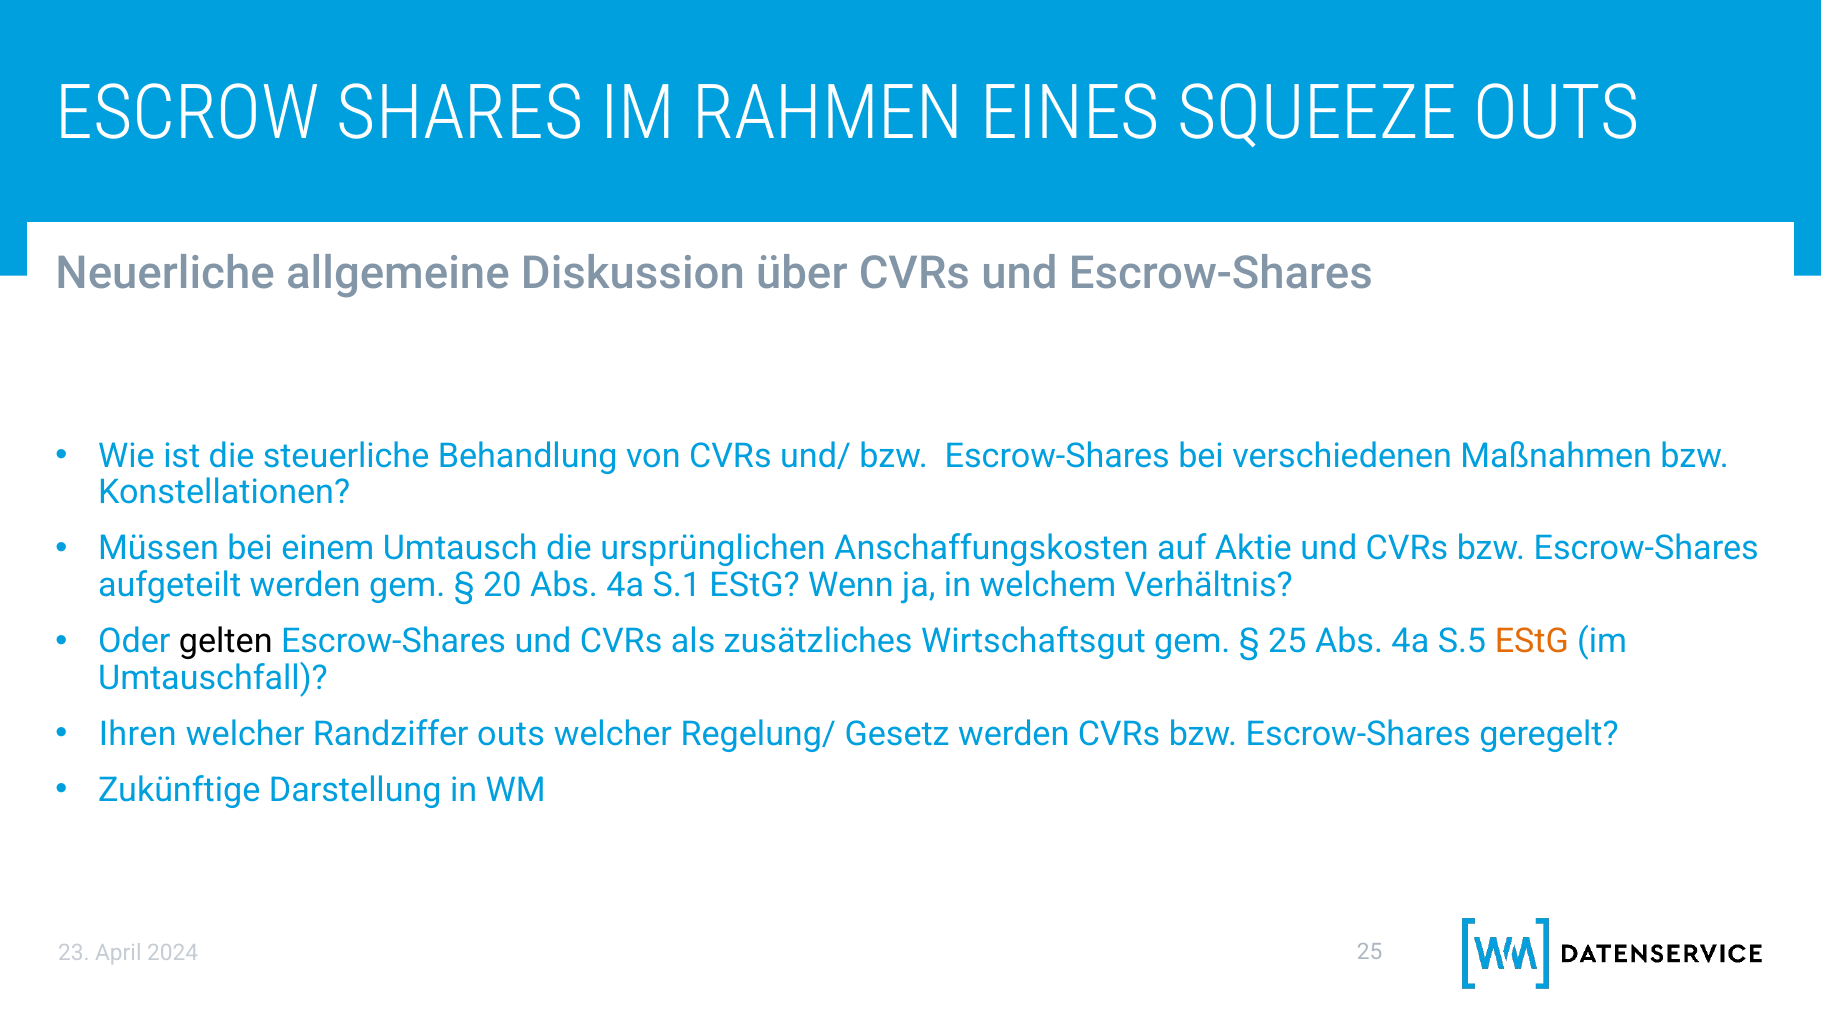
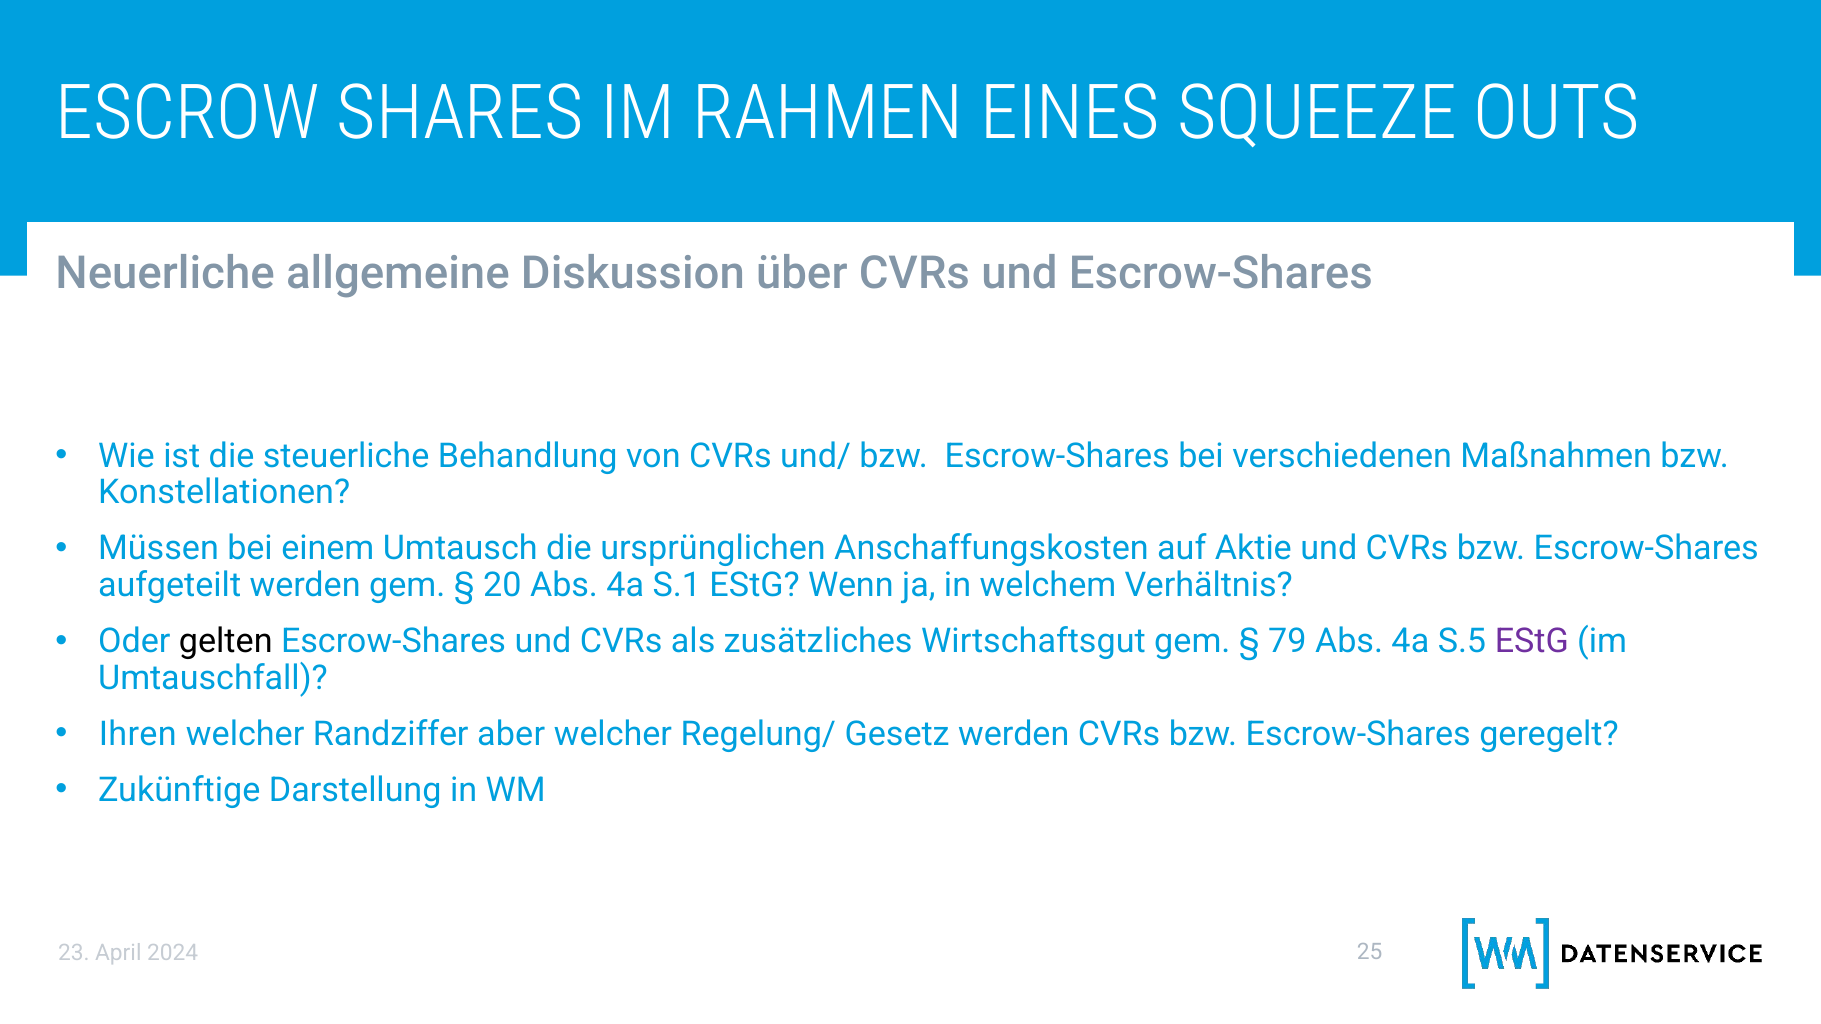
25: 25 -> 79 (1287, 641)
EStG colour: orange -> purple (1532, 641)
Randziffer outs: outs -> aber (511, 734)
